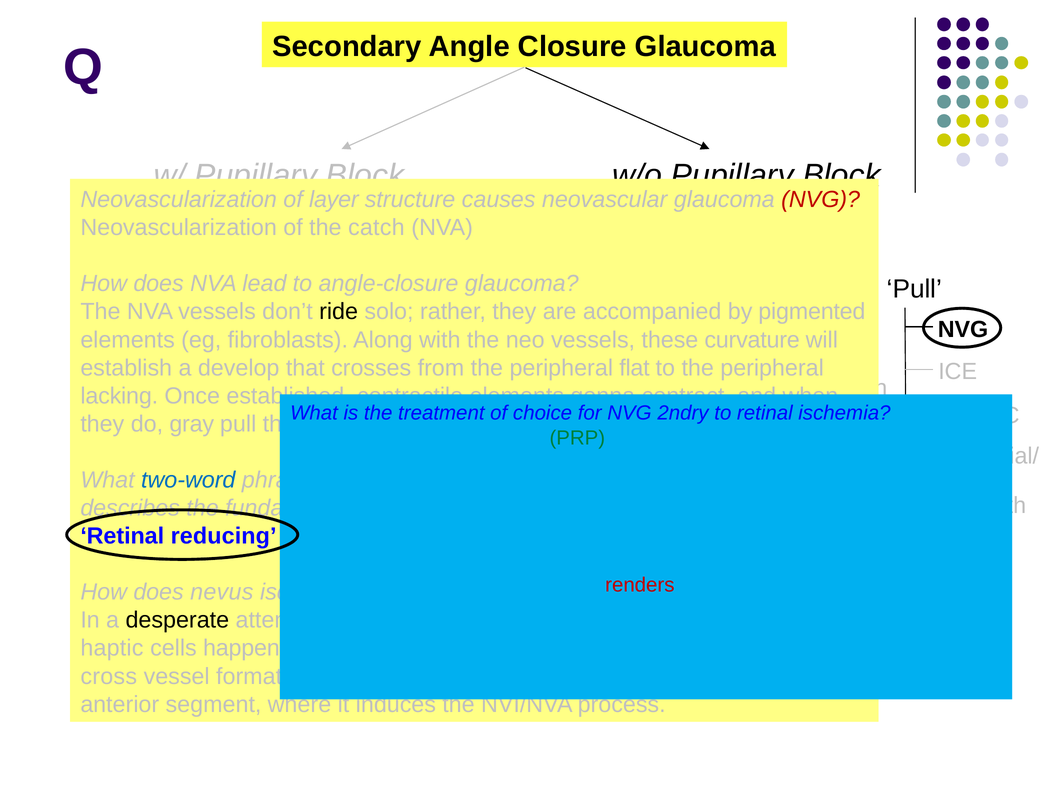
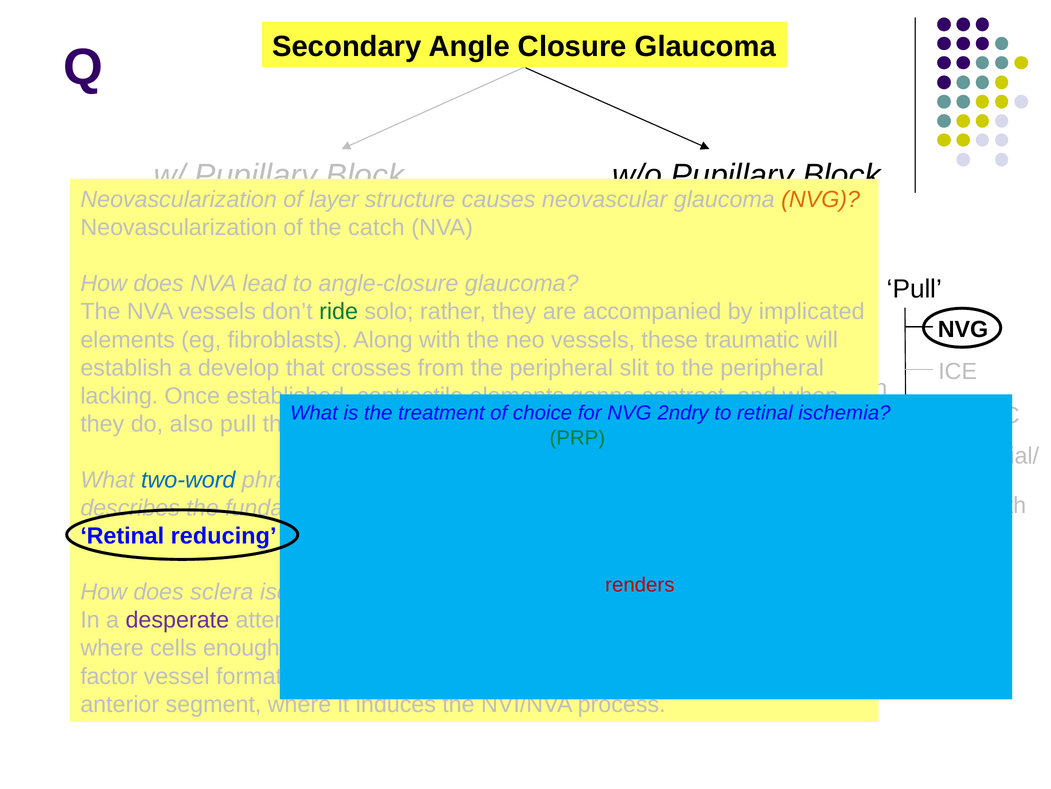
NVG colour: red -> orange (821, 199)
ride colour: black -> green (339, 311)
pigmented: pigmented -> implicated (812, 311)
curvature: curvature -> traumatic (752, 340)
peripheral flat: flat -> slit (634, 368)
gray: gray -> also (191, 424)
nevus: nevus -> sclera (222, 592)
desperate colour: black -> purple (177, 620)
haptic: haptic -> where (112, 648)
happen: happen -> enough (241, 648)
cross: cross -> factor (109, 676)
